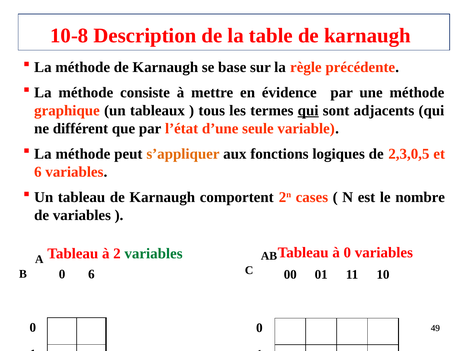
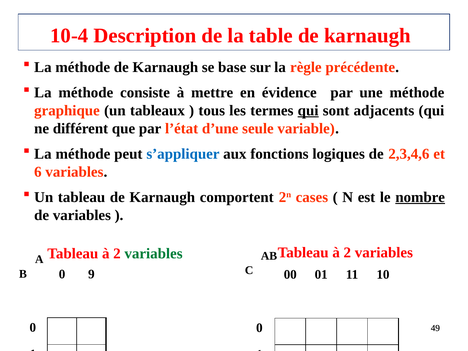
10-8: 10-8 -> 10-4 (69, 36)
s’appliquer colour: orange -> blue (183, 154)
2,3,0,5: 2,3,0,5 -> 2,3,4,6 (409, 154)
nombre underline: none -> present (420, 197)
0: 0 -> 2 (347, 253)
0 6: 6 -> 9 (91, 274)
